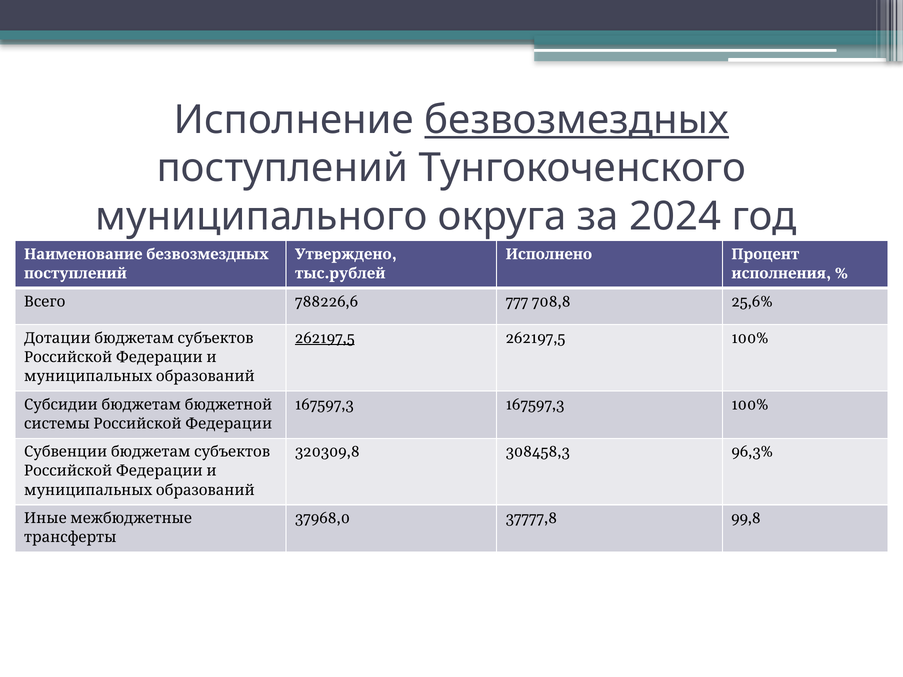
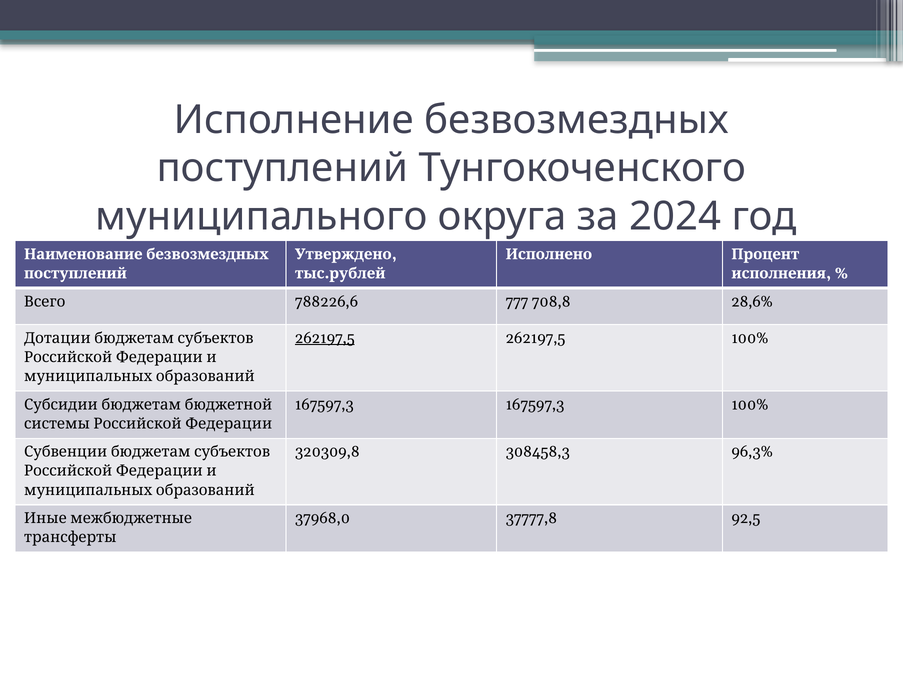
безвозмездных underline: present -> none (577, 120)
25,6%: 25,6% -> 28,6% (752, 302)
99,8: 99,8 -> 92,5 (746, 518)
